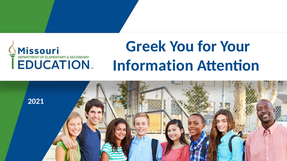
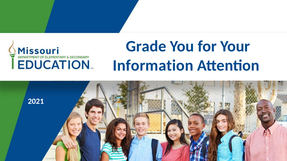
Greek: Greek -> Grade (146, 46)
